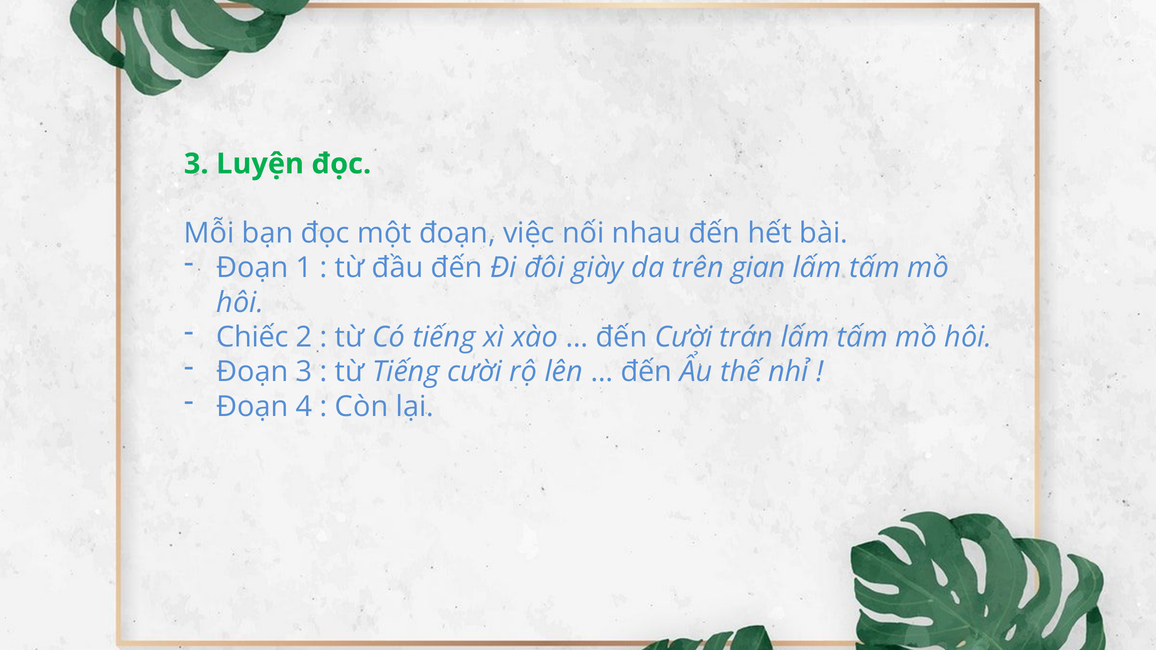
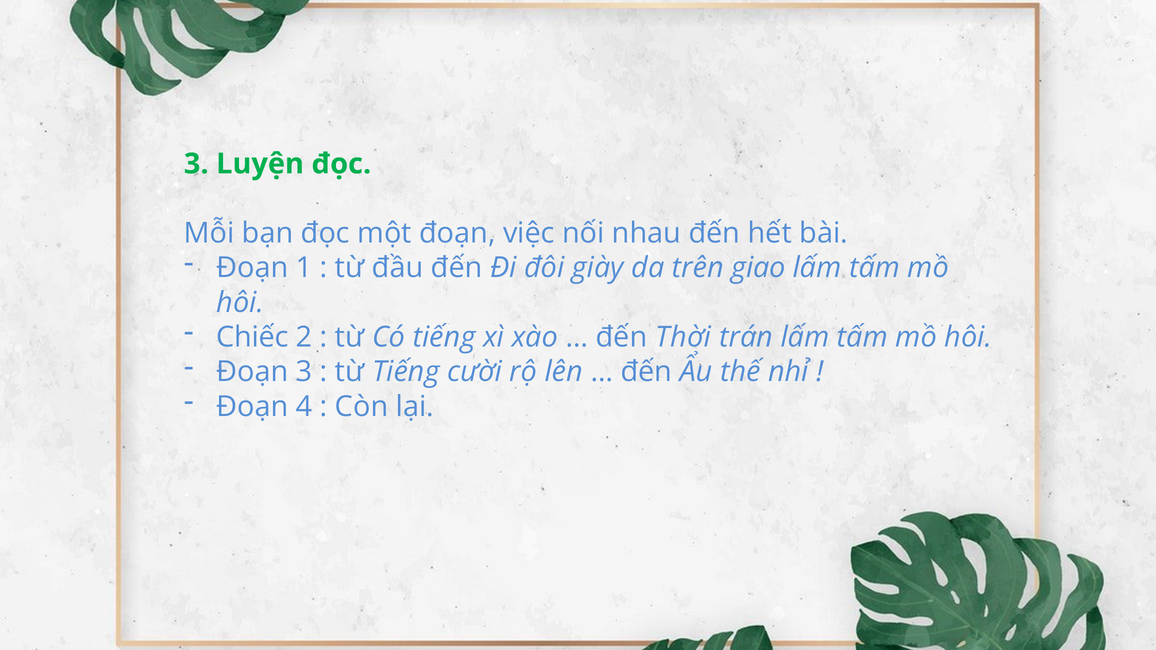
gian: gian -> giao (758, 268)
đến Cười: Cười -> Thời (683, 337)
